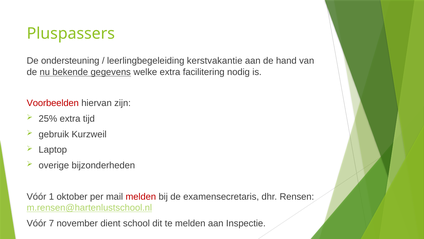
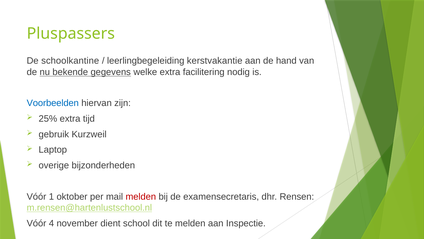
ondersteuning: ondersteuning -> schoolkantine (70, 61)
Voorbeelden colour: red -> blue (53, 103)
7: 7 -> 4 (51, 223)
